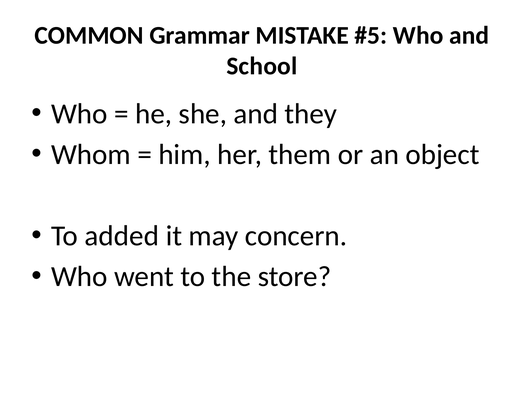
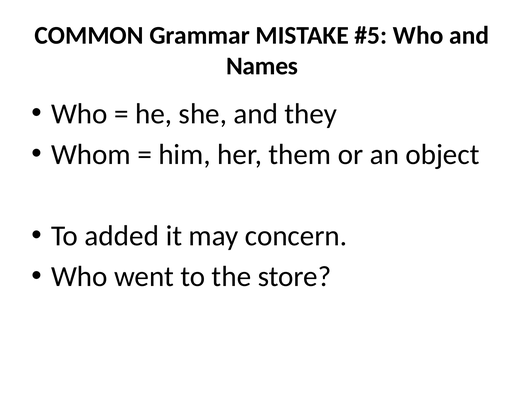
School: School -> Names (262, 66)
